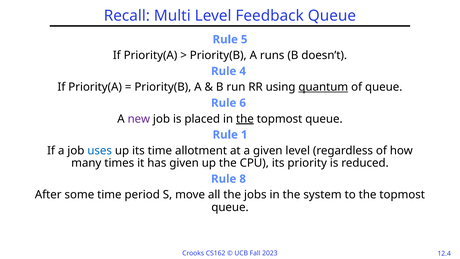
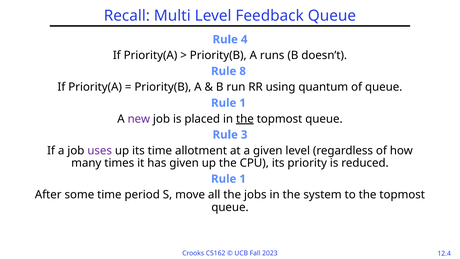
5: 5 -> 4 (244, 39)
4: 4 -> 8 (243, 71)
quantum underline: present -> none (323, 87)
6: 6 -> 1 (243, 103)
1: 1 -> 3 (244, 135)
uses colour: blue -> purple (100, 150)
8: 8 -> 1 (243, 179)
